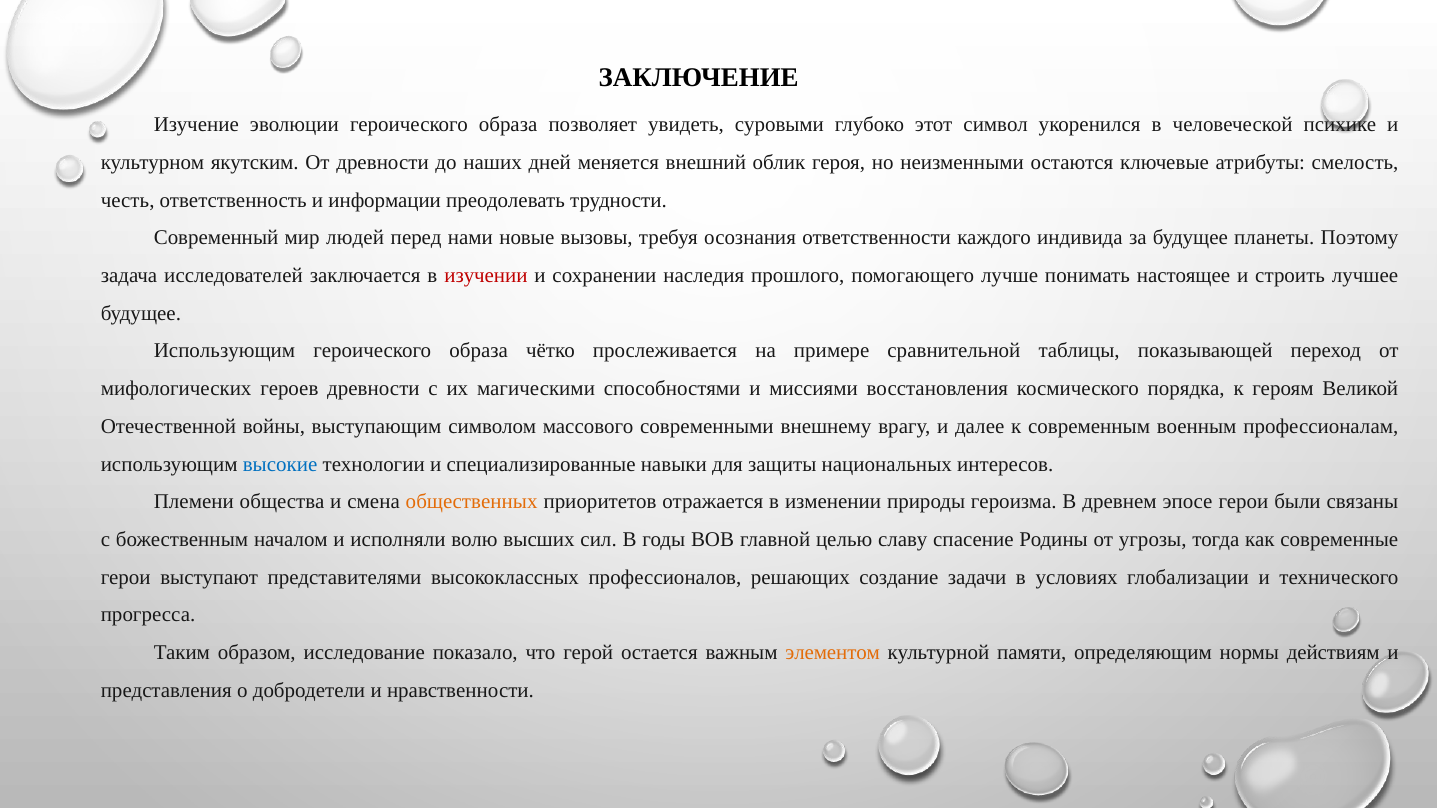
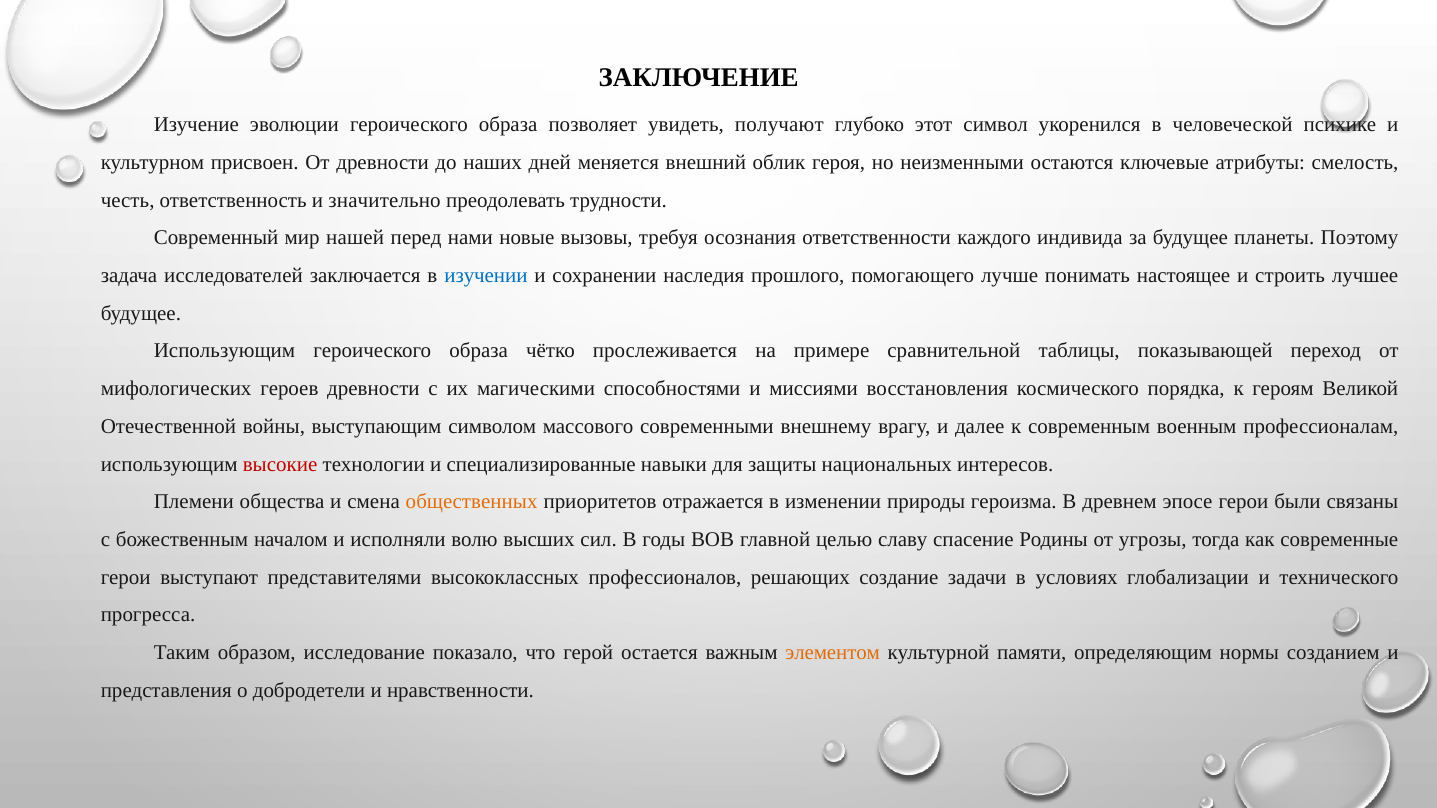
суровыми: суровыми -> получают (779, 125)
якутским: якутским -> присвоен (255, 163)
информации: информации -> значительно (385, 200)
людей: людей -> нашей (355, 238)
изучении colour: red -> blue (486, 276)
высокие colour: blue -> red (280, 464)
действиям: действиям -> созданием (1333, 653)
